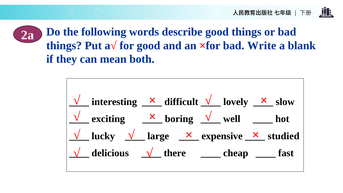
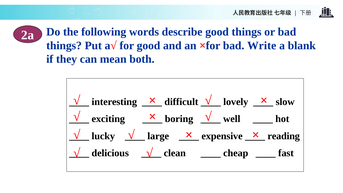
studied: studied -> reading (284, 136)
there: there -> clean (175, 153)
